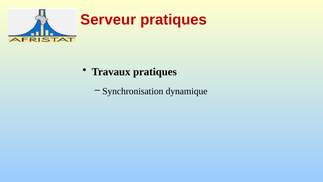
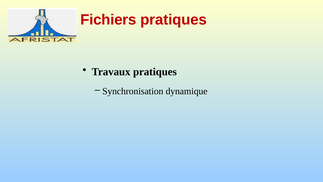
Serveur: Serveur -> Fichiers (108, 20)
